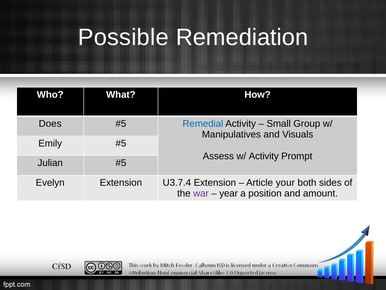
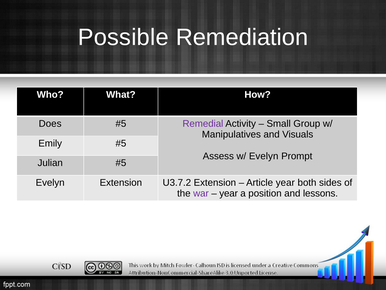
Remedial colour: blue -> purple (203, 124)
w/ Activity: Activity -> Evelyn (264, 156)
U3.7.4: U3.7.4 -> U3.7.2 (177, 182)
Article your: your -> year (285, 182)
amount: amount -> lessons (320, 193)
